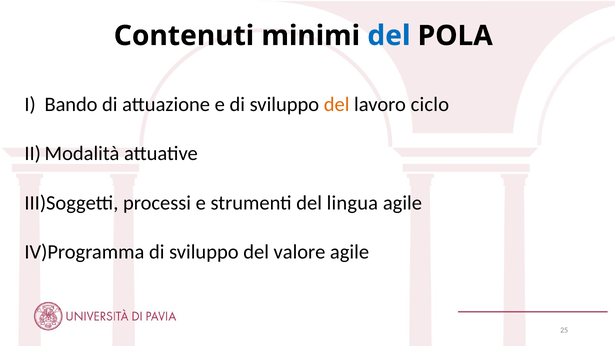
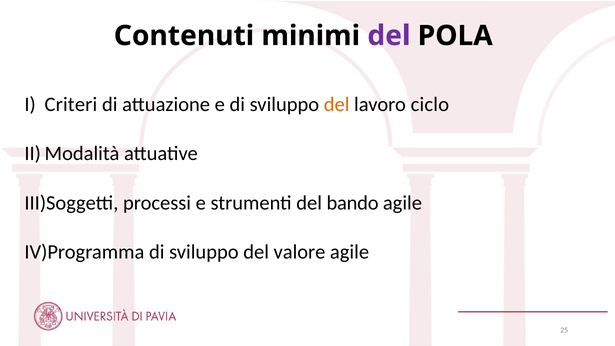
del colour: blue -> purple (389, 36)
Bando: Bando -> Criteri (71, 104)
lingua: lingua -> bando (353, 203)
